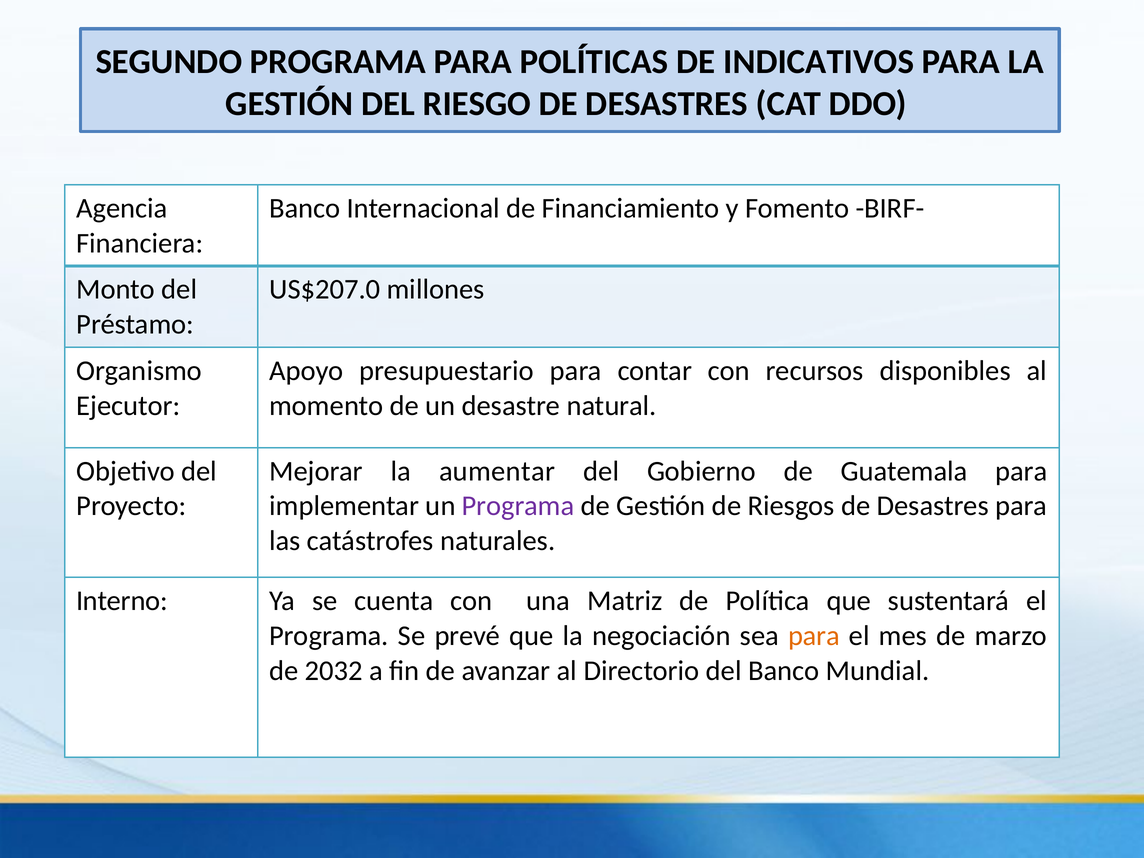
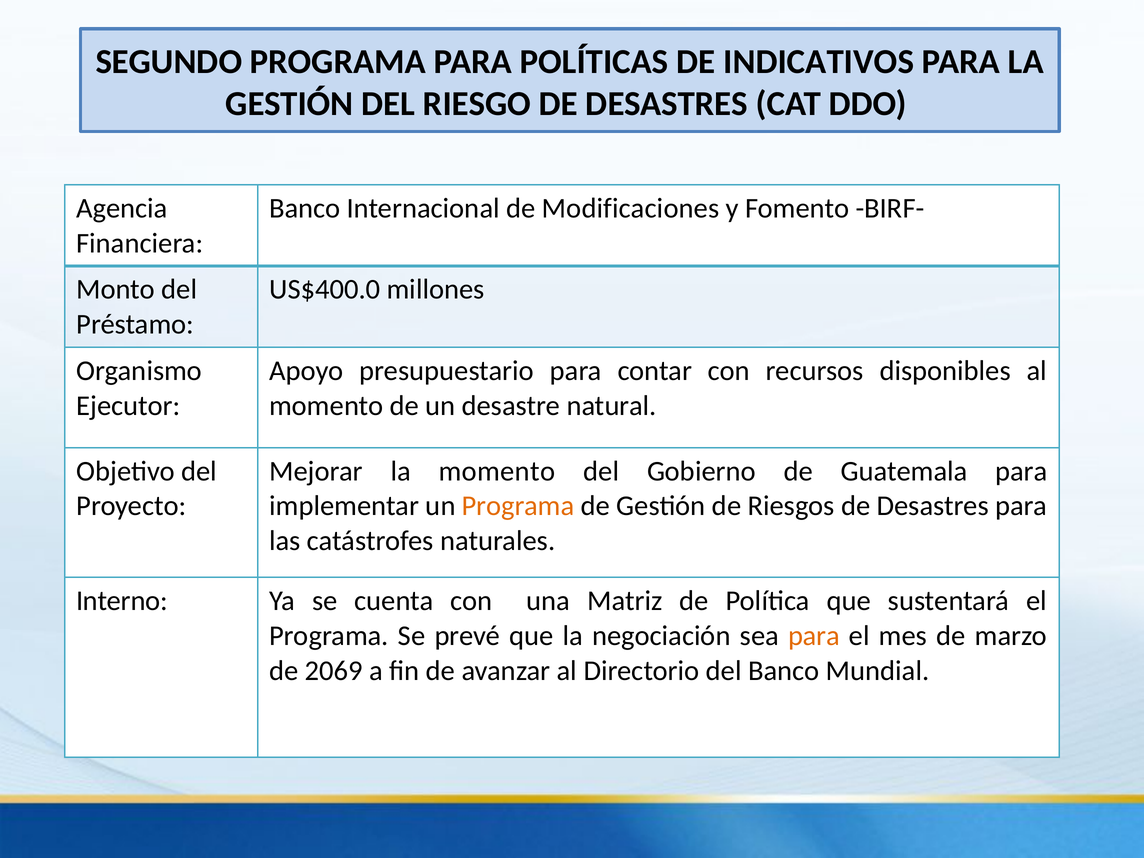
Financiamiento: Financiamiento -> Modificaciones (631, 208)
US$207.0: US$207.0 -> US$400.0 (325, 290)
la aumentar: aumentar -> momento (497, 471)
Programa colour: purple -> orange (518, 506)
2032: 2032 -> 2069 (334, 671)
